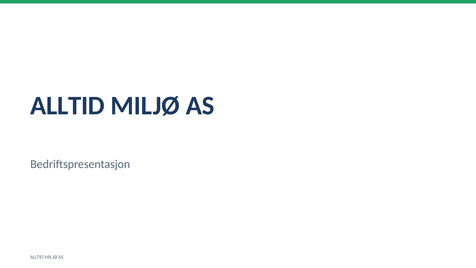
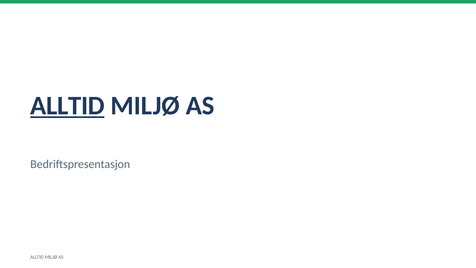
ALLTID underline: none -> present (67, 106)
